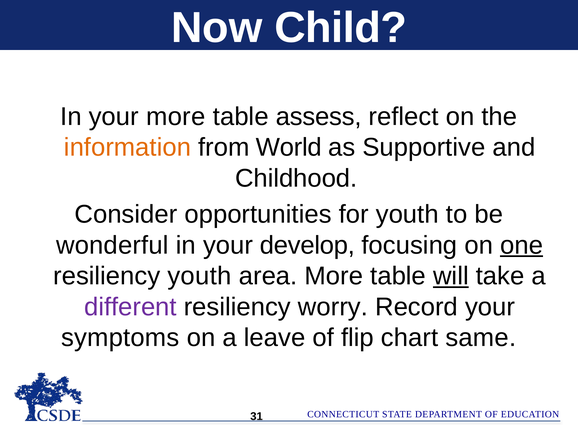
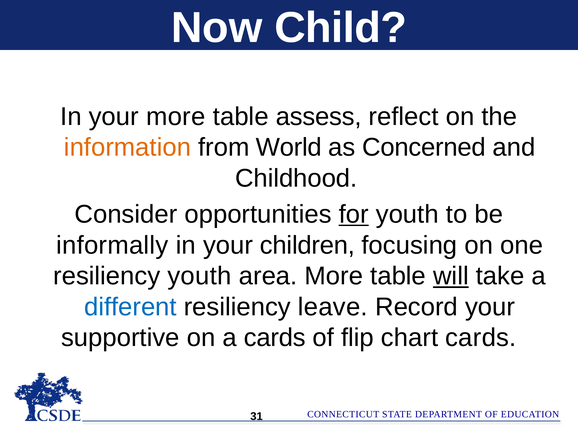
Supportive: Supportive -> Concerned (424, 147)
for underline: none -> present (354, 214)
wonderful: wonderful -> informally (112, 245)
develop: develop -> children (307, 245)
one underline: present -> none (522, 245)
different colour: purple -> blue (130, 307)
worry: worry -> leave (333, 307)
symptoms: symptoms -> supportive (120, 337)
a leave: leave -> cards (275, 337)
chart same: same -> cards (481, 337)
